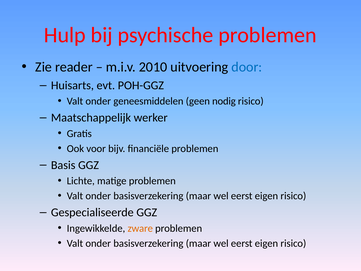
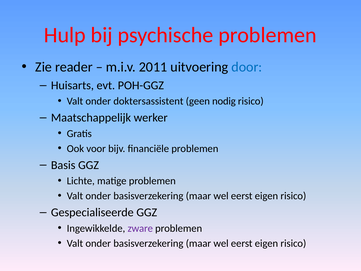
2010: 2010 -> 2011 (153, 67)
geneesmiddelen: geneesmiddelen -> doktersassistent (148, 101)
zware colour: orange -> purple (140, 228)
